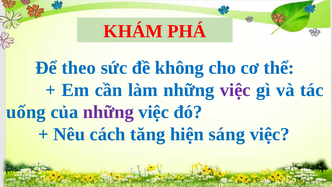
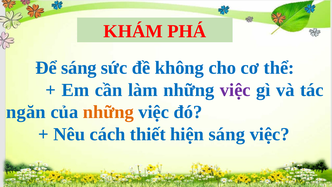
Để theo: theo -> sáng (79, 68)
uống: uống -> ngăn (26, 112)
những colour: purple -> orange (108, 112)
tăng: tăng -> thiết (148, 134)
